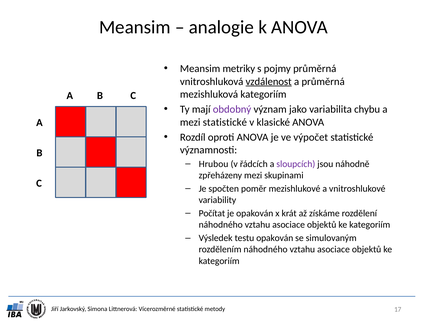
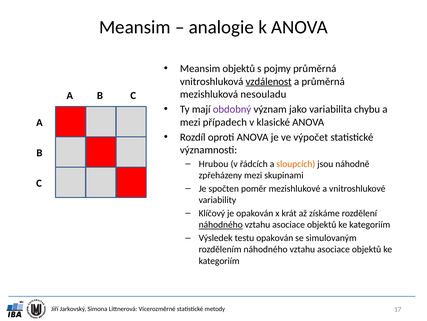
Meansim metriky: metriky -> objektů (239, 69)
mezishluková kategoriím: kategoriím -> nesouladu (263, 94)
mezi statistické: statistické -> případech (225, 122)
sloupcích colour: purple -> orange (296, 164)
Počítat: Počítat -> Klíčový (212, 213)
náhodného underline: none -> present (221, 224)
